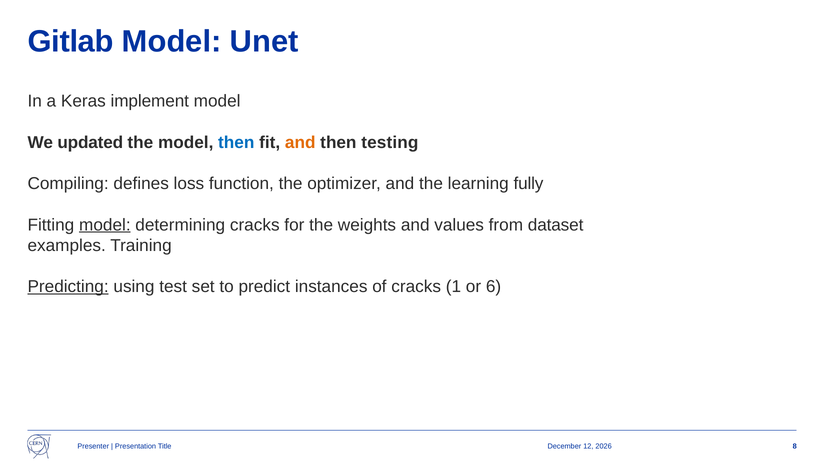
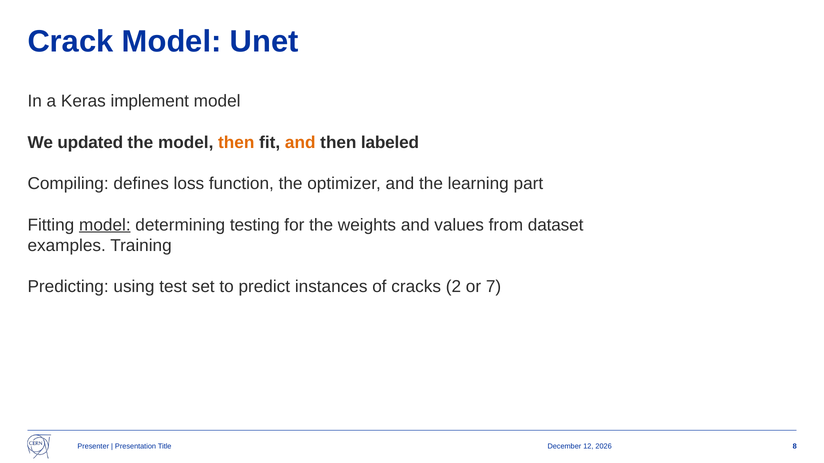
Gitlab: Gitlab -> Crack (70, 42)
then colour: blue -> orange (236, 143)
testing: testing -> labeled (390, 143)
fully: fully -> part (528, 184)
determining cracks: cracks -> testing (255, 225)
Predicting underline: present -> none (68, 287)
1: 1 -> 2 (453, 287)
6: 6 -> 7 (494, 287)
